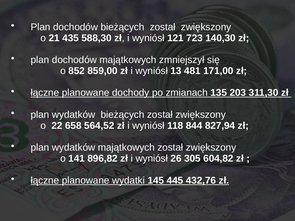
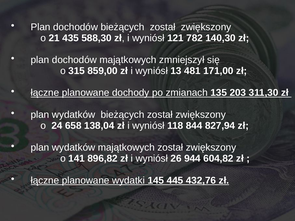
723: 723 -> 782 (195, 38)
852: 852 -> 315 (77, 71)
22: 22 -> 24 (57, 126)
564,52: 564,52 -> 138,04 (99, 126)
305: 305 -> 944 (192, 159)
